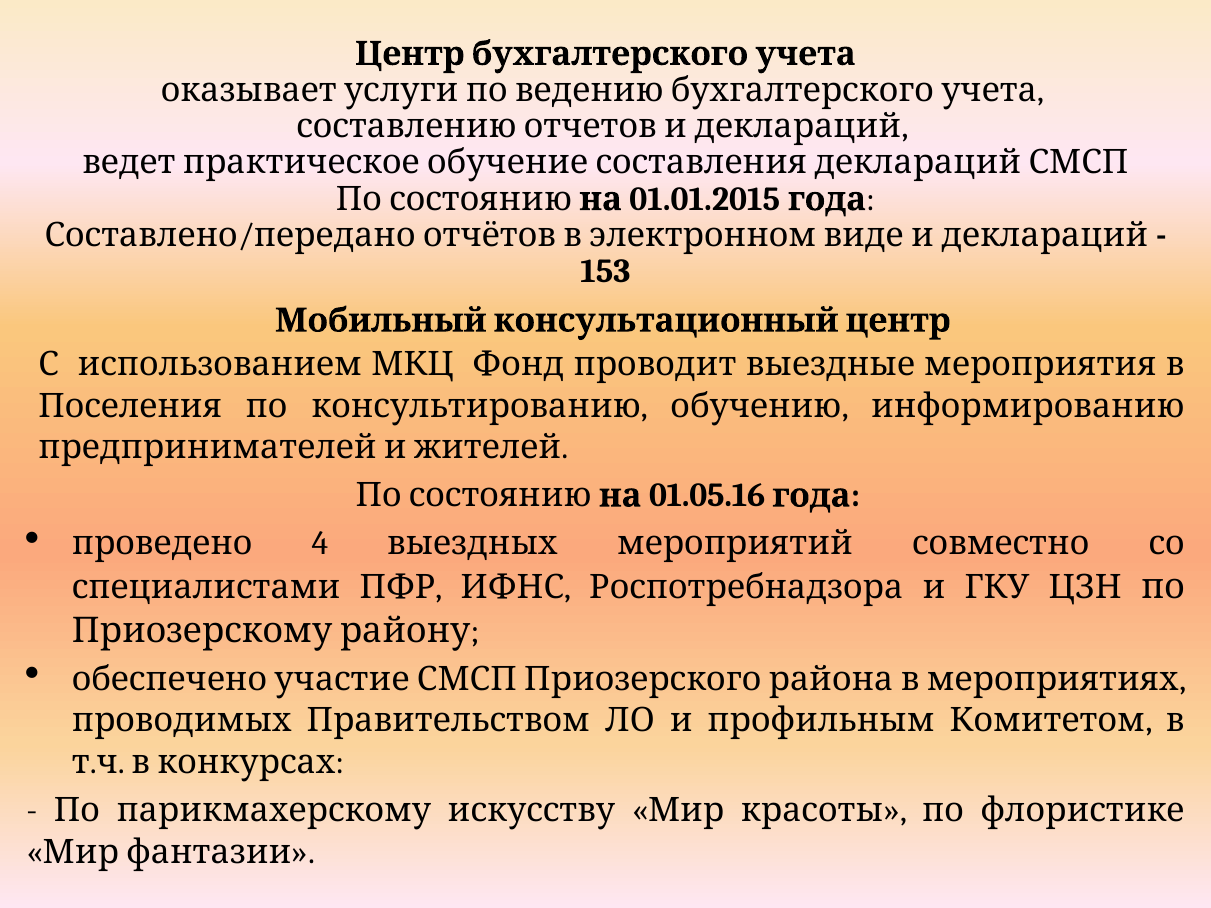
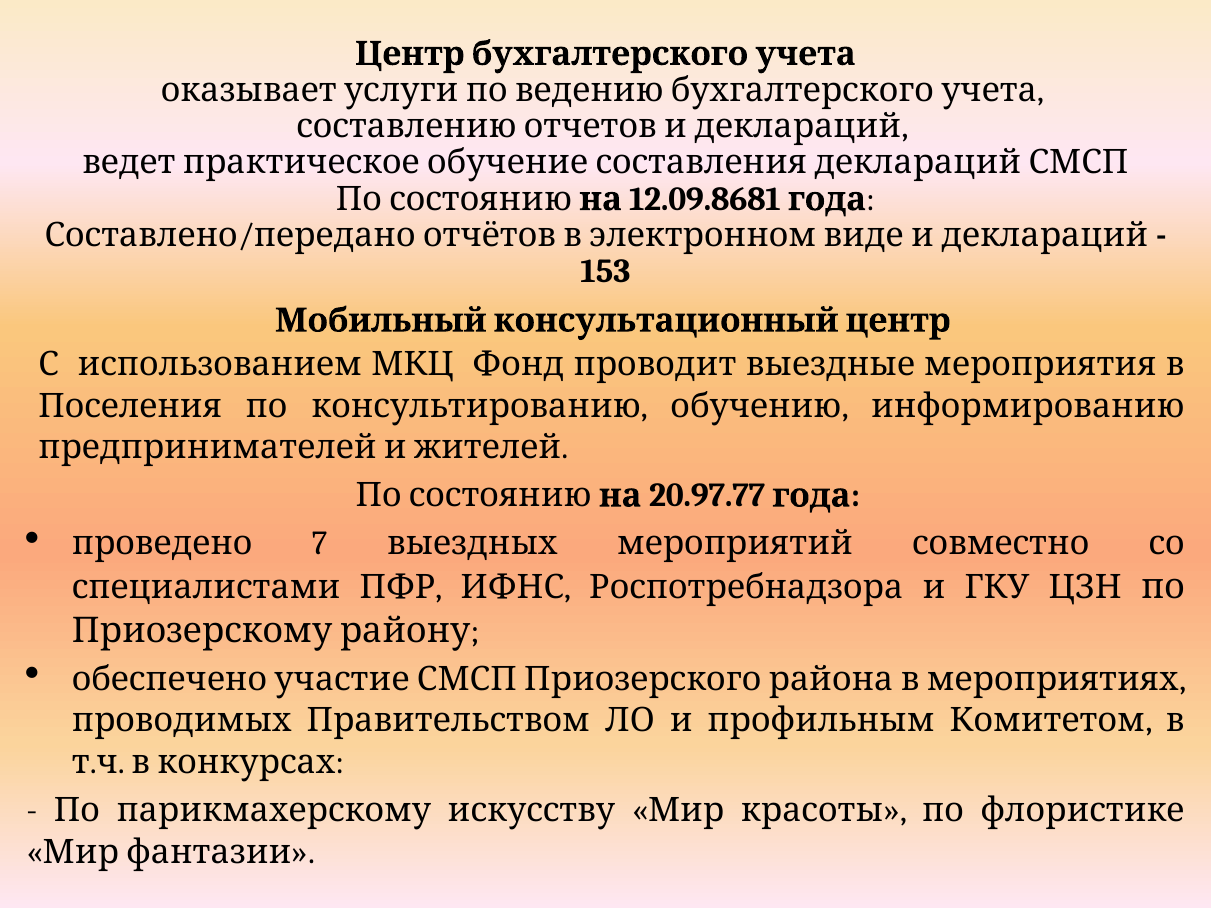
01.01.2015: 01.01.2015 -> 12.09.8681 (705, 199)
01.05.16: 01.05.16 -> 20.97.77 (707, 496)
4: 4 -> 7 (320, 544)
